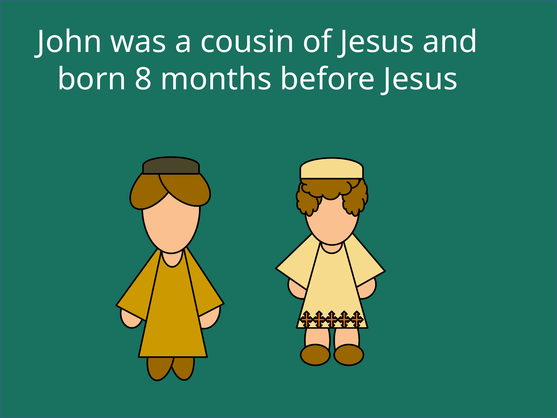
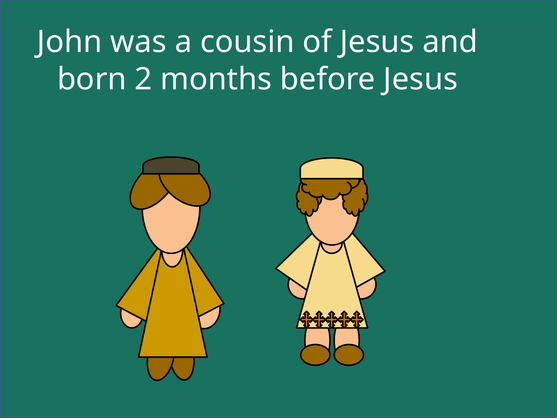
8: 8 -> 2 (143, 79)
